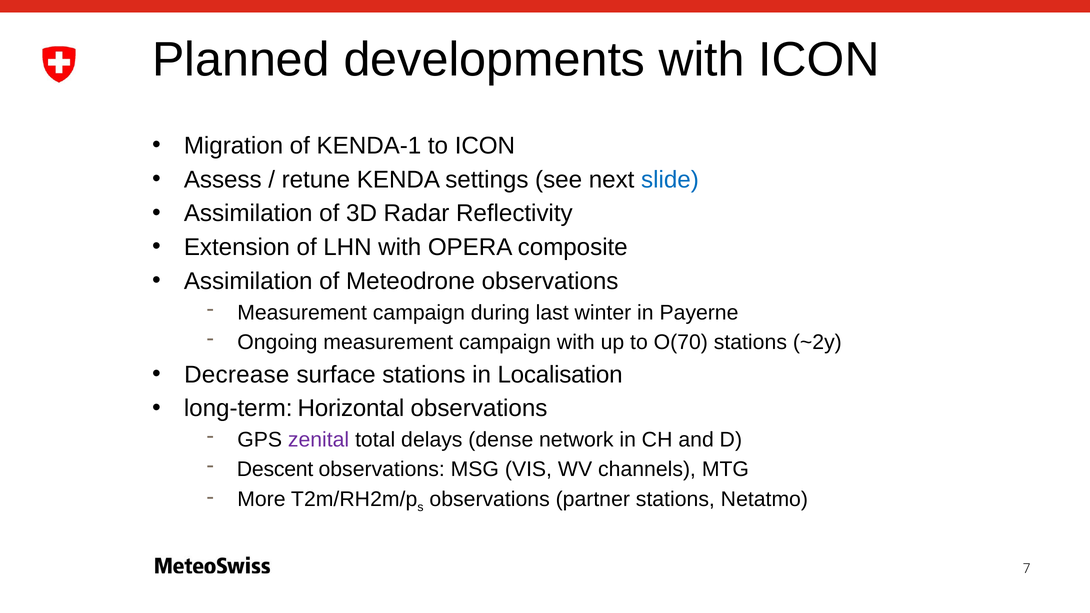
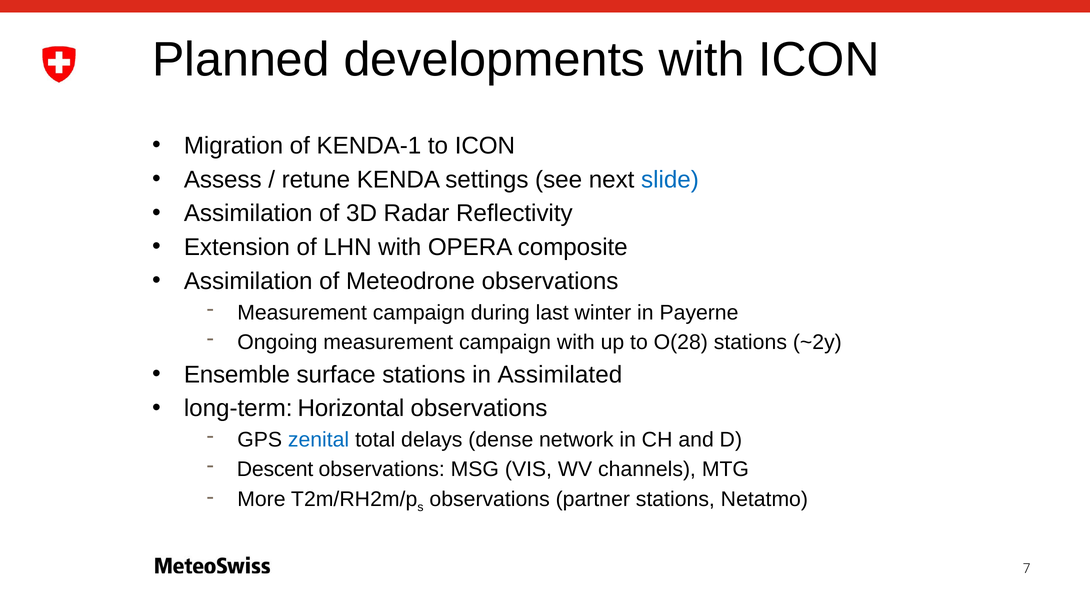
O(70: O(70 -> O(28 (681, 342)
Decrease: Decrease -> Ensemble (237, 375)
Localisation: Localisation -> Assimilated (560, 375)
zenital colour: purple -> blue (319, 440)
